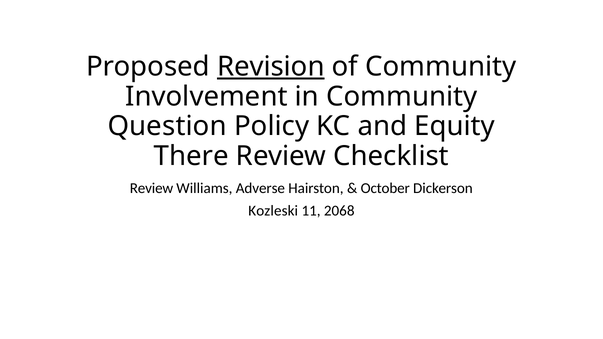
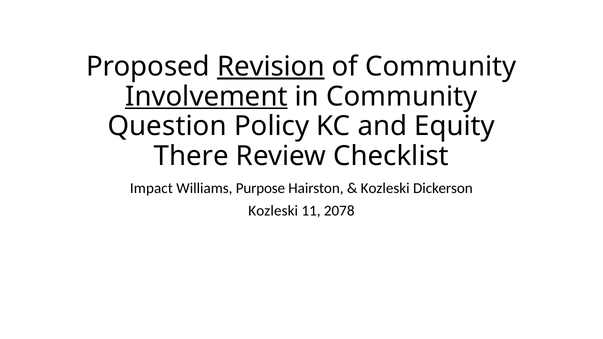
Involvement underline: none -> present (206, 97)
Review: Review -> Impact (151, 188)
Adverse: Adverse -> Purpose (260, 188)
October: October -> Kozleski (385, 188)
2068: 2068 -> 2078 (339, 211)
